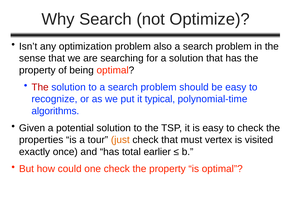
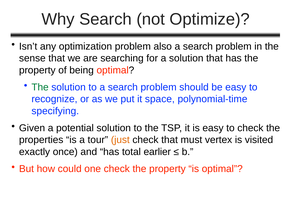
The colour: red -> green (40, 87)
typical: typical -> space (160, 99)
algorithms: algorithms -> specifying (55, 111)
